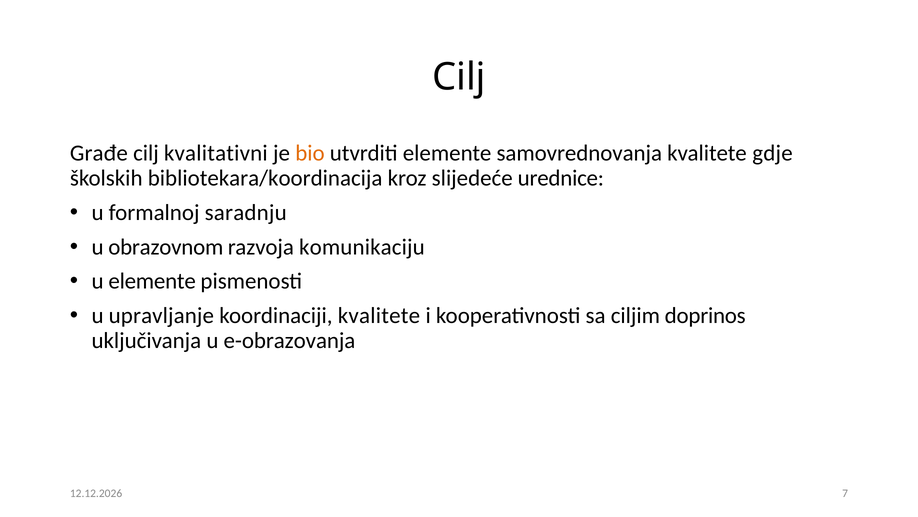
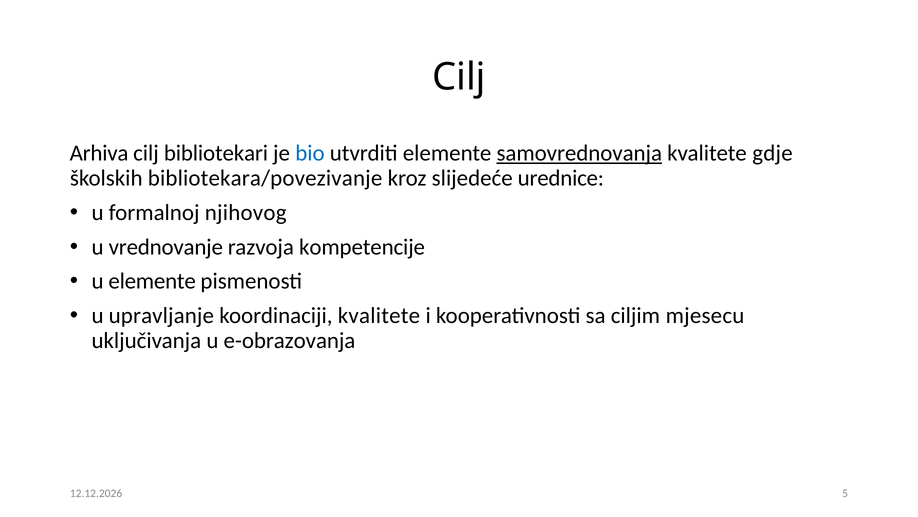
Građe: Građe -> Arhiva (99, 153)
kvalitativni: kvalitativni -> bibliotekari (216, 153)
bio colour: orange -> blue (310, 153)
samovrednovanja underline: none -> present (579, 153)
bibliotekara/koordinacija: bibliotekara/koordinacija -> bibliotekara/povezivanje (265, 178)
saradnju: saradnju -> njihovog (246, 212)
obrazovnom: obrazovnom -> vrednovanje (166, 247)
komunikaciju: komunikaciju -> kompetencije (362, 247)
doprinos: doprinos -> mjesecu (705, 315)
7: 7 -> 5 (845, 493)
